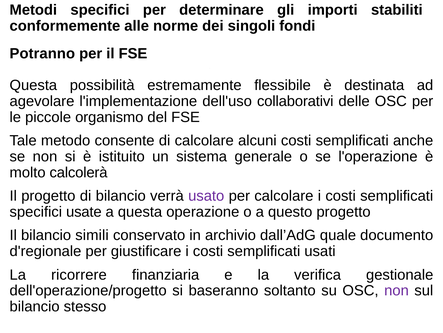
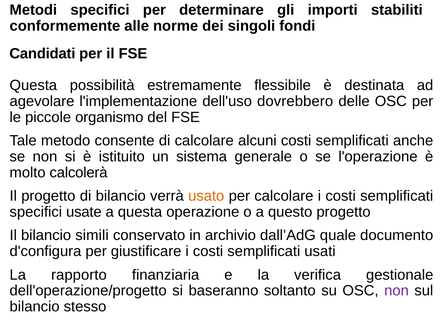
Potranno: Potranno -> Candidati (42, 54)
collaborativi: collaborativi -> dovrebbero (295, 101)
usato colour: purple -> orange (206, 196)
d'regionale: d'regionale -> d'configura (45, 251)
ricorrere: ricorrere -> rapporto (79, 274)
